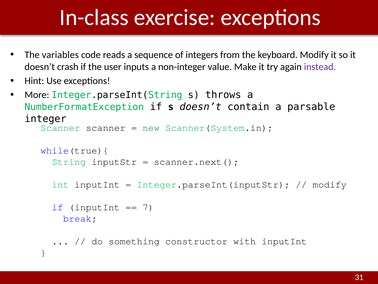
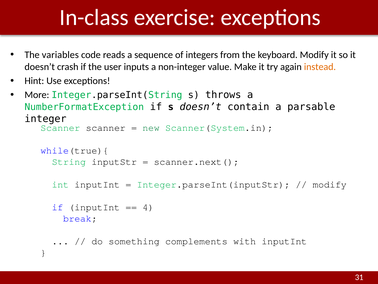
instead colour: purple -> orange (320, 67)
7: 7 -> 4 (148, 207)
constructor: constructor -> complements (196, 241)
